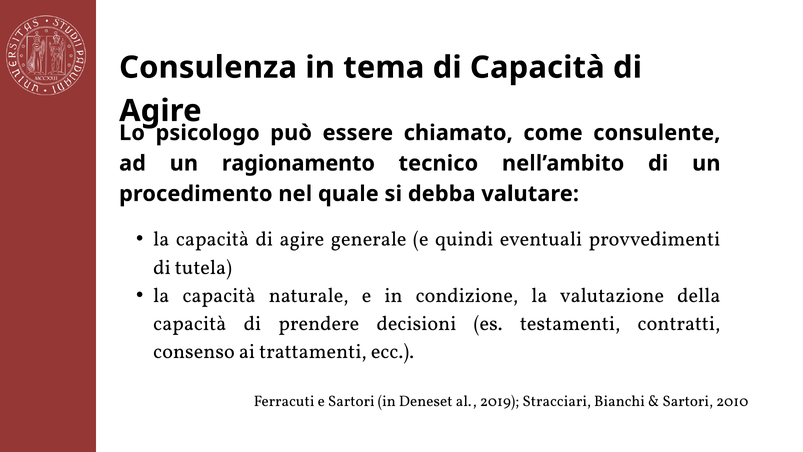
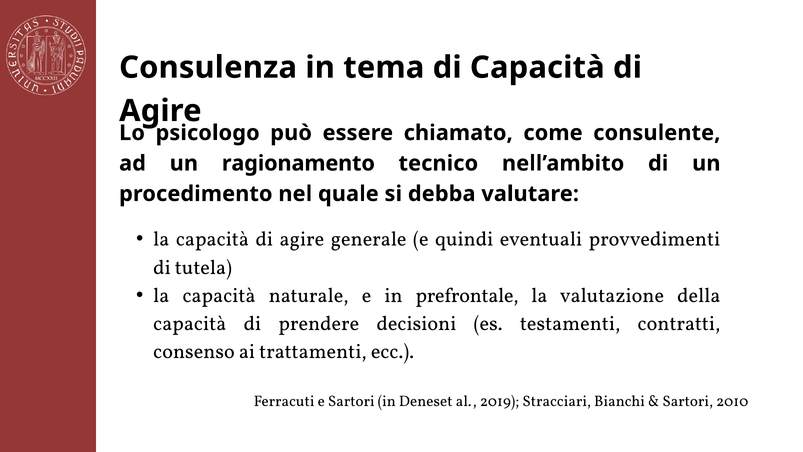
condizione: condizione -> prefrontale (467, 295)
